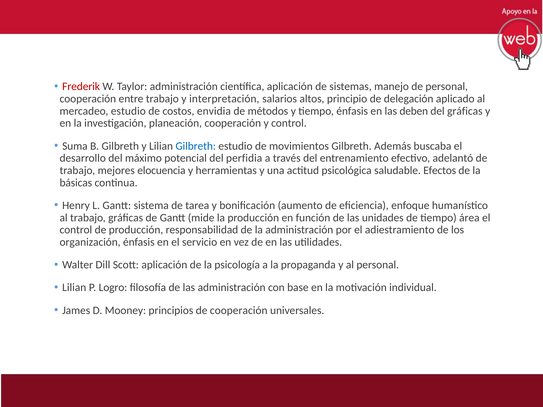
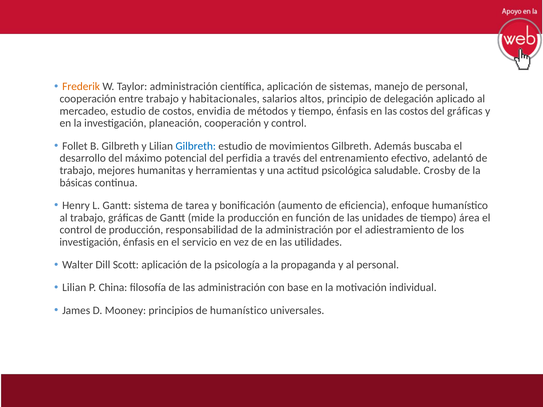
Frederik colour: red -> orange (81, 87)
interpretación: interpretación -> habitacionales (224, 99)
las deben: deben -> costos (414, 111)
Suma: Suma -> Follet (75, 146)
elocuencia: elocuencia -> humanitas (161, 170)
Efectos: Efectos -> Crosby (440, 170)
organización: organización -> investigación (90, 242)
Logro: Logro -> China (113, 288)
de cooperación: cooperación -> humanístico (239, 311)
